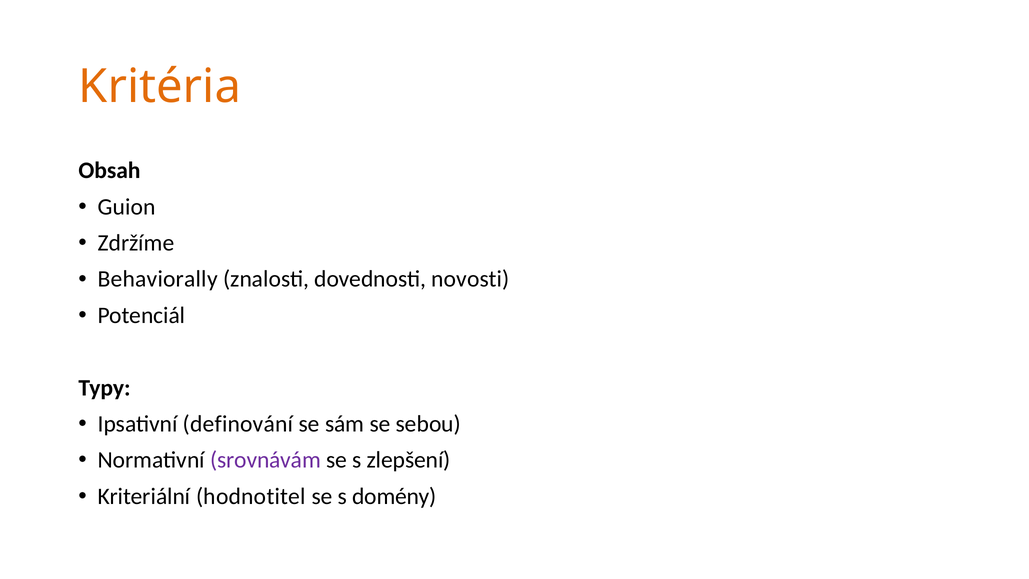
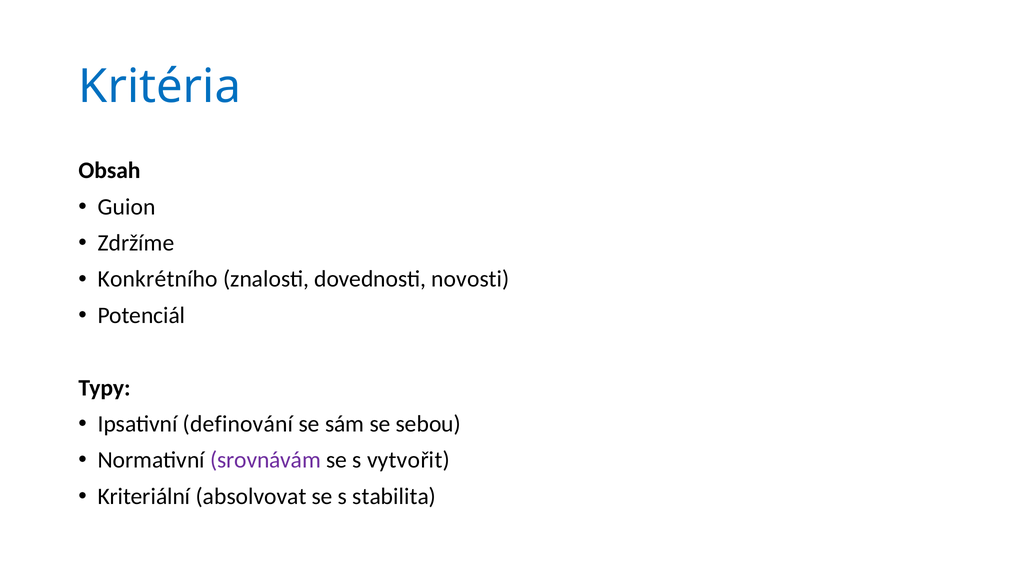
Kritéria colour: orange -> blue (160, 86)
Behaviorally: Behaviorally -> Konkrétního (158, 279)
zlepšení: zlepšení -> vytvořit (408, 460)
hodnotitel: hodnotitel -> absolvovat (251, 496)
domény: domény -> stabilita (394, 496)
